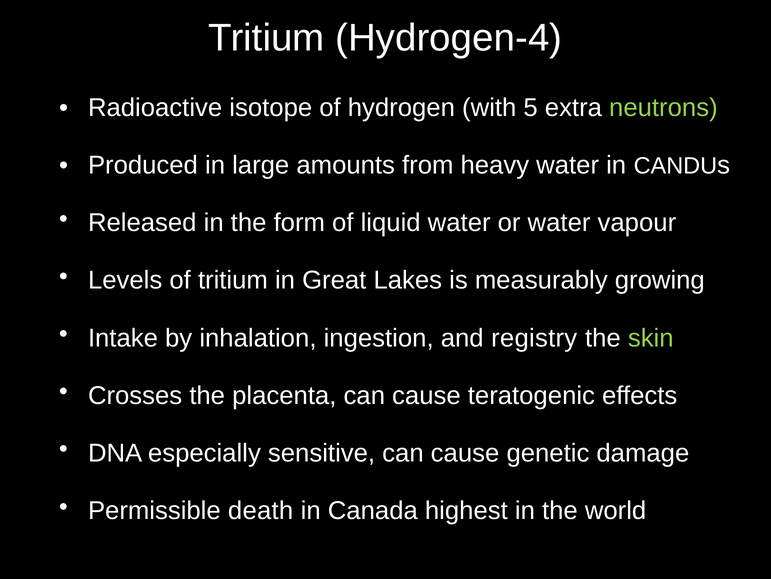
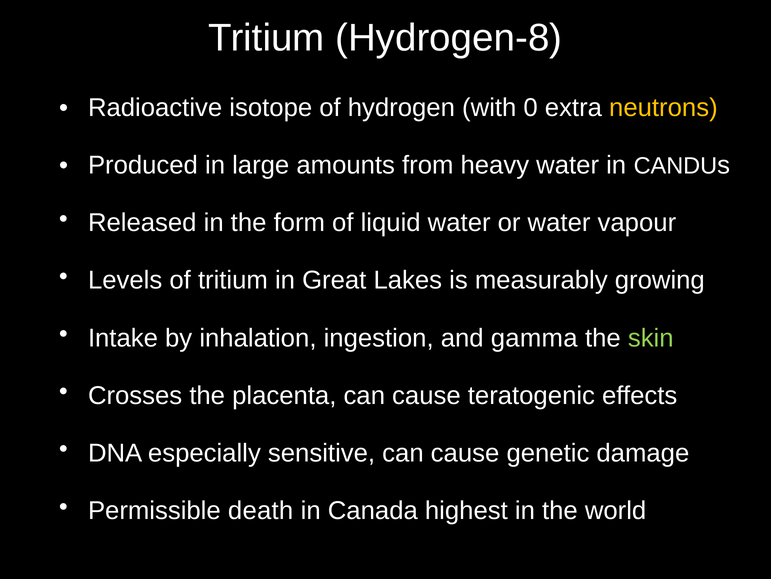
Hydrogen-4: Hydrogen-4 -> Hydrogen-8 (449, 38)
5: 5 -> 0 (531, 108)
neutrons colour: light green -> yellow (663, 108)
registry: registry -> gamma (534, 338)
